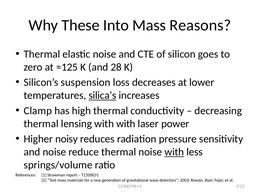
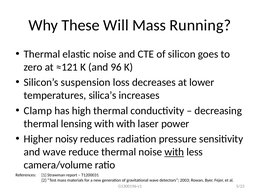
Into: Into -> Will (116, 25)
Reasons: Reasons -> Running (200, 25)
≈125: ≈125 -> ≈121 (67, 67)
28: 28 -> 96 (116, 67)
silica’s underline: present -> none (102, 95)
and noise: noise -> wave (54, 152)
springs/volume: springs/volume -> camera/volume (58, 165)
